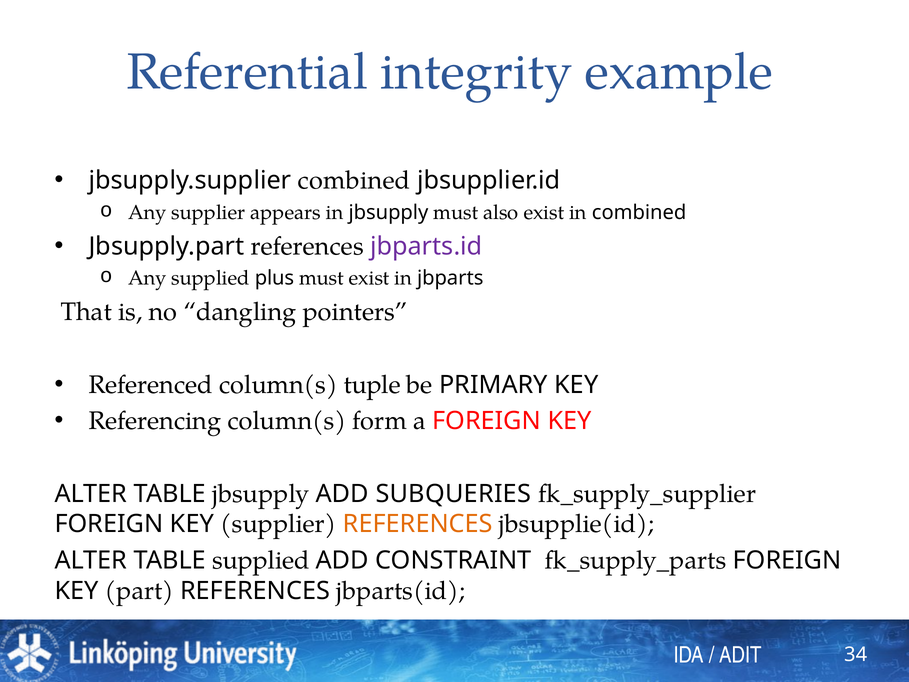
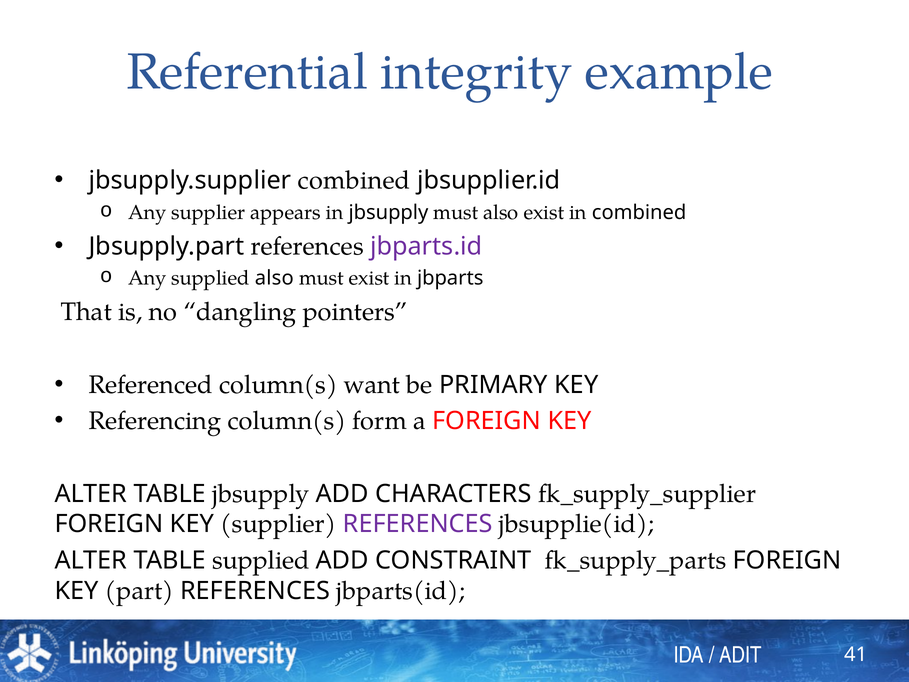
supplied plus: plus -> also (274, 278)
tuple: tuple -> want (372, 385)
SUBQUERIES: SUBQUERIES -> CHARACTERS (453, 494)
REFERENCES colour: orange -> purple (418, 524)
34: 34 -> 41 (856, 654)
